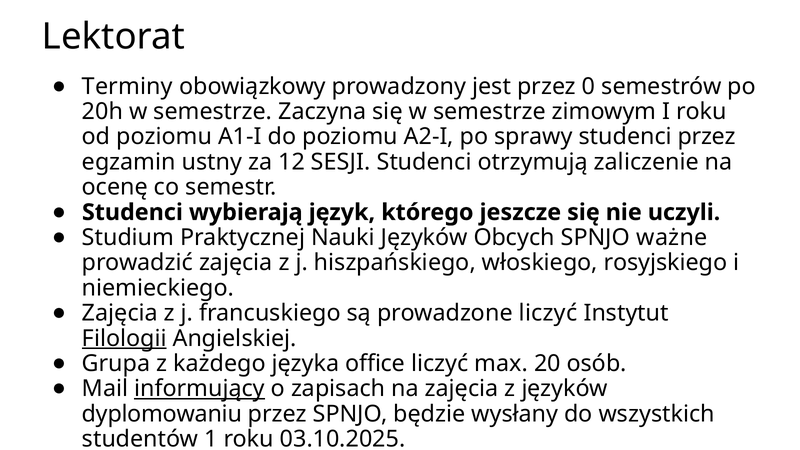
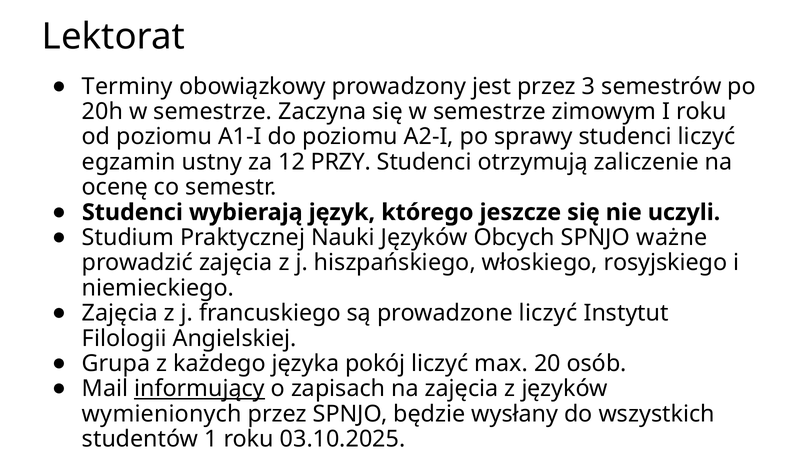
0: 0 -> 3 (589, 86)
studenci przez: przez -> liczyć (707, 137)
12 SESJI: SESJI -> PRZY (341, 162)
Filologii underline: present -> none (124, 338)
office: office -> pokój (375, 364)
dyplomowaniu: dyplomowaniu -> wymienionych (162, 414)
